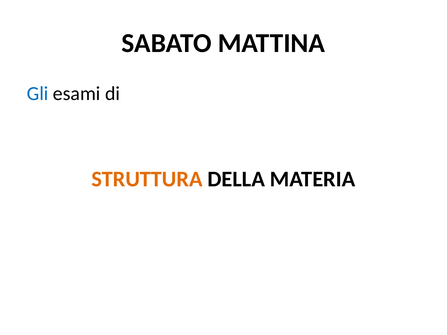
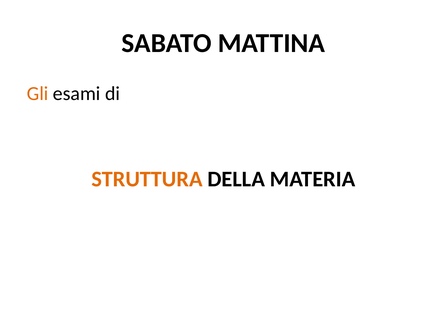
Gli colour: blue -> orange (38, 94)
